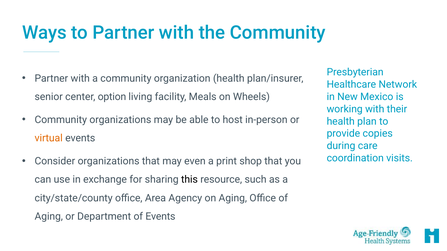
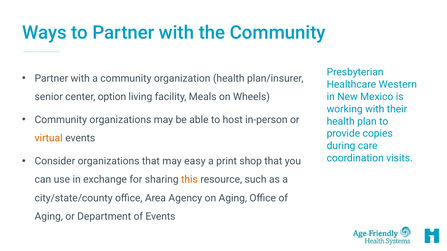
Network: Network -> Western (398, 85)
even: even -> easy (195, 161)
this colour: black -> orange (189, 180)
